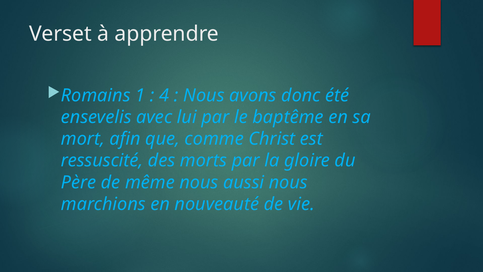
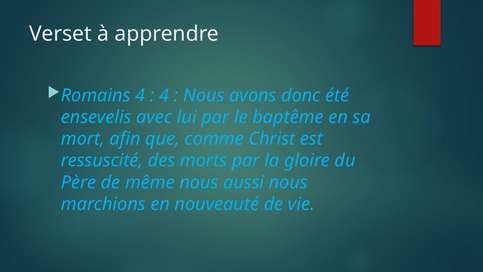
Romains 1: 1 -> 4 (140, 95)
